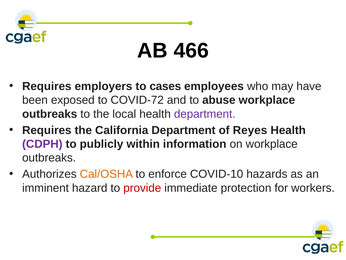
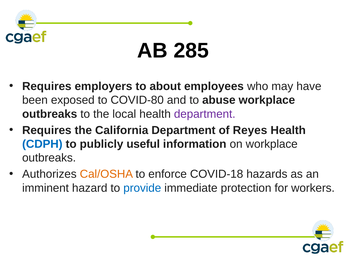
466: 466 -> 285 (191, 50)
cases: cases -> about (165, 86)
COVID-72: COVID-72 -> COVID-80 (137, 100)
CDPH colour: purple -> blue (42, 144)
within: within -> useful (143, 144)
COVID-10: COVID-10 -> COVID-18 (217, 174)
provide colour: red -> blue (142, 188)
